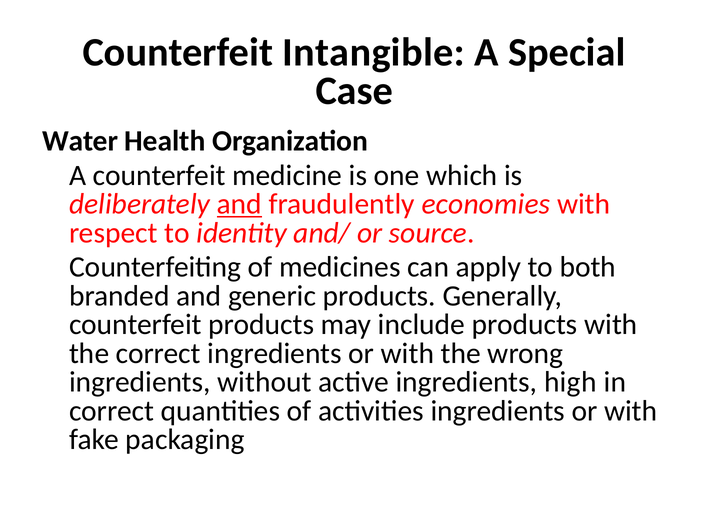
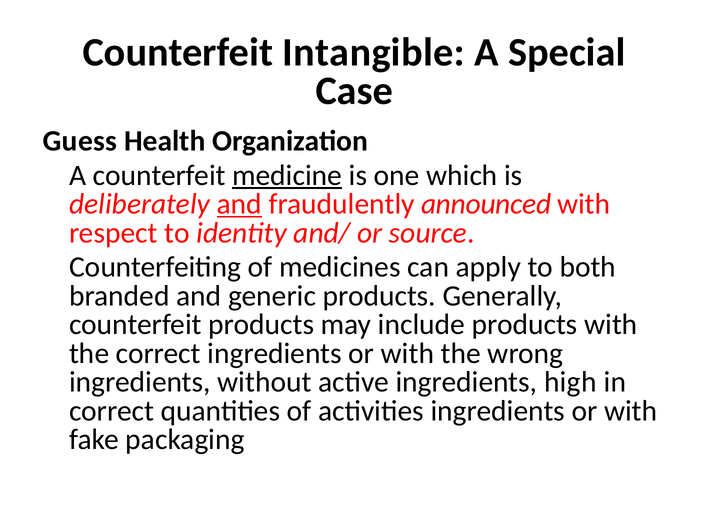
Water: Water -> Guess (80, 141)
medicine underline: none -> present (287, 175)
economies: economies -> announced (486, 204)
